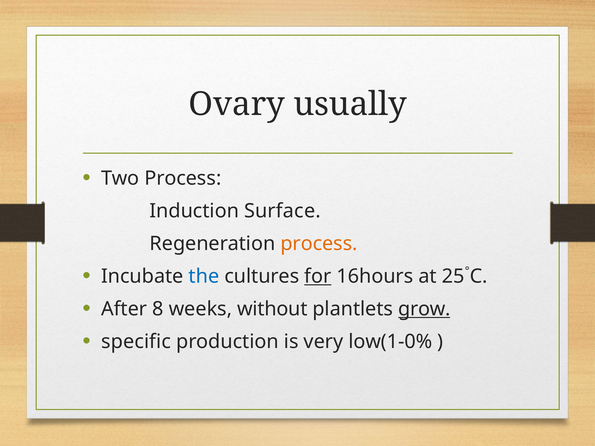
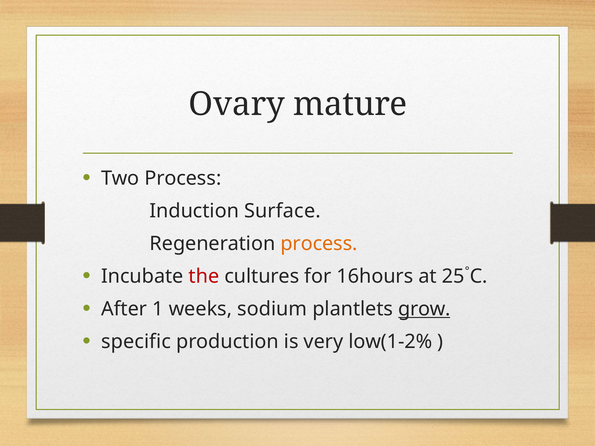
usually: usually -> mature (350, 104)
the colour: blue -> red (204, 276)
for underline: present -> none (318, 276)
8: 8 -> 1 (158, 309)
without: without -> sodium (272, 309)
low(1-0%: low(1-0% -> low(1-2% (390, 342)
